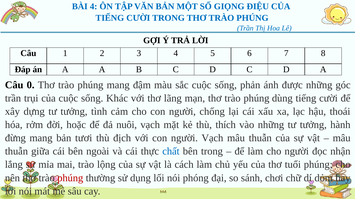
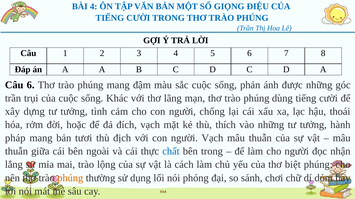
Câu 0: 0 -> 6 (31, 85)
nuôi: nuôi -> đích (127, 125)
đừng: đừng -> pháp (15, 139)
tuổi: tuổi -> biệt (293, 165)
phúng colour: red -> orange (70, 178)
